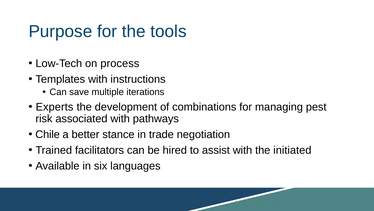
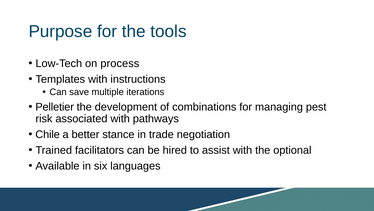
Experts: Experts -> Pelletier (55, 107)
initiated: initiated -> optional (292, 150)
